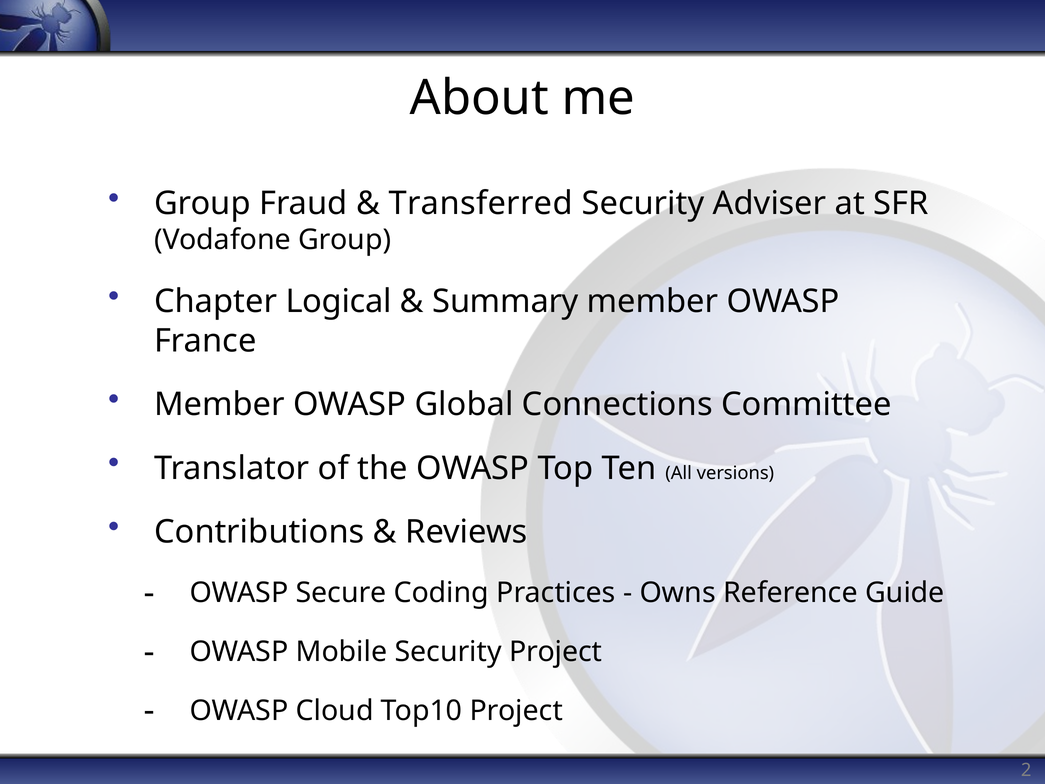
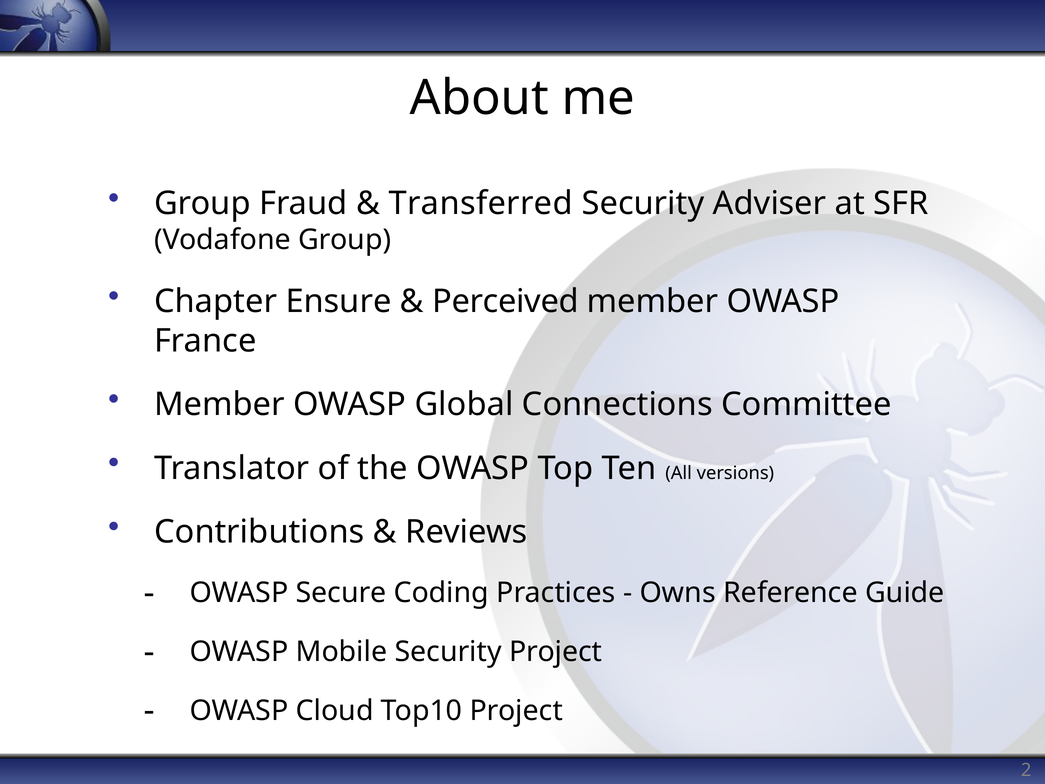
Logical: Logical -> Ensure (339, 302)
Summary: Summary -> Perceived (505, 302)
